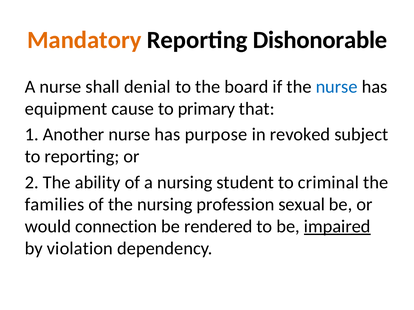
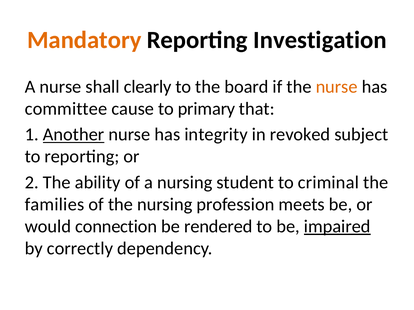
Dishonorable: Dishonorable -> Investigation (320, 40)
denial: denial -> clearly (148, 87)
nurse colour: blue -> orange (337, 87)
equipment: equipment -> committee (66, 109)
Another underline: none -> present (74, 135)
purpose: purpose -> integrity (216, 135)
sexual: sexual -> meets (302, 205)
violation: violation -> correctly (80, 249)
